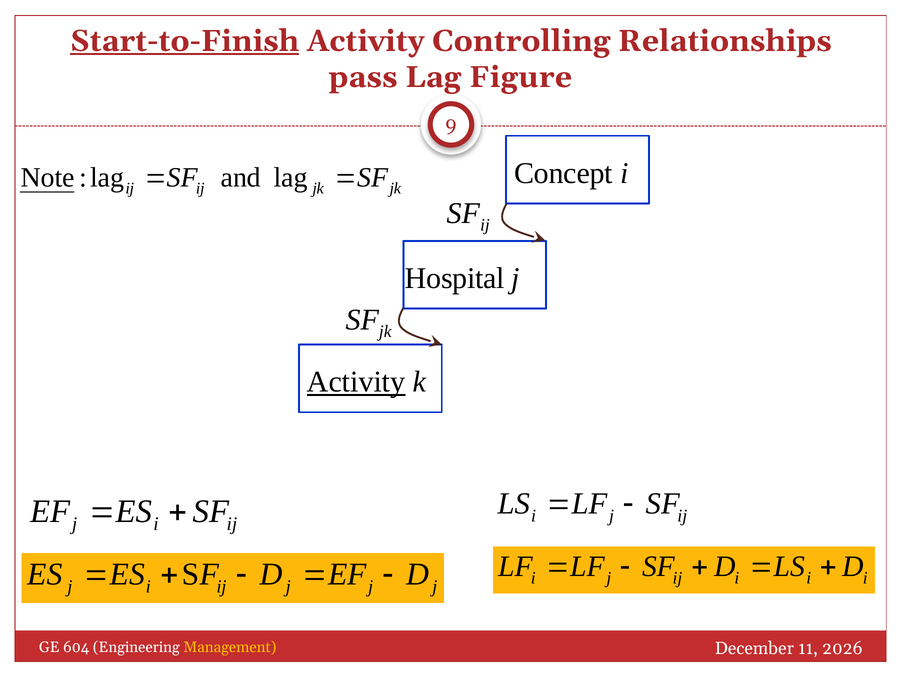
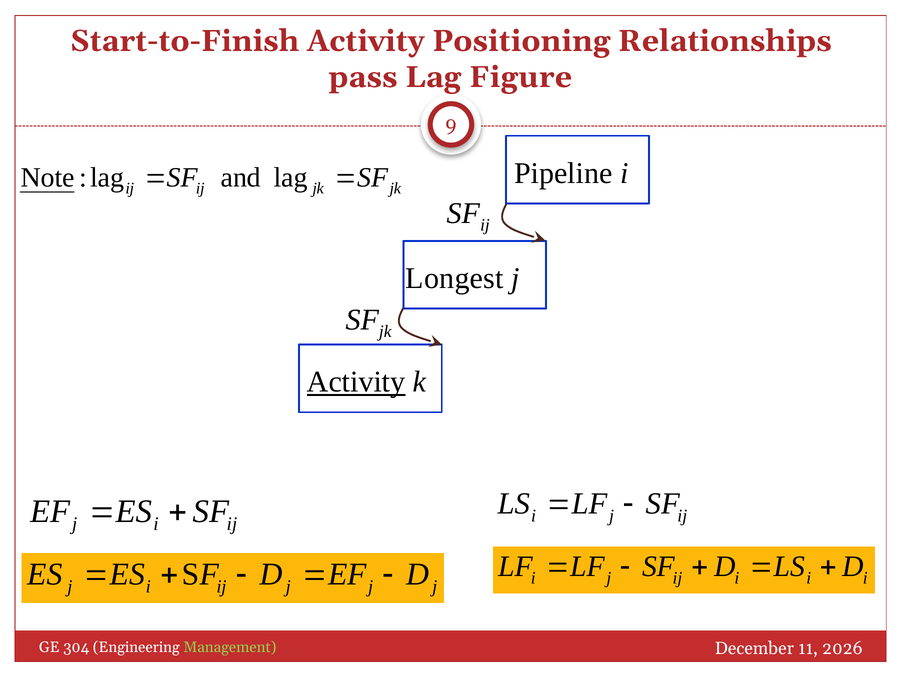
Start-to-Finish underline: present -> none (185, 41)
Controlling: Controlling -> Positioning (521, 41)
Concept: Concept -> Pipeline (563, 173)
Hospital: Hospital -> Longest (455, 278)
604: 604 -> 304 (76, 647)
Management colour: yellow -> light green (230, 647)
